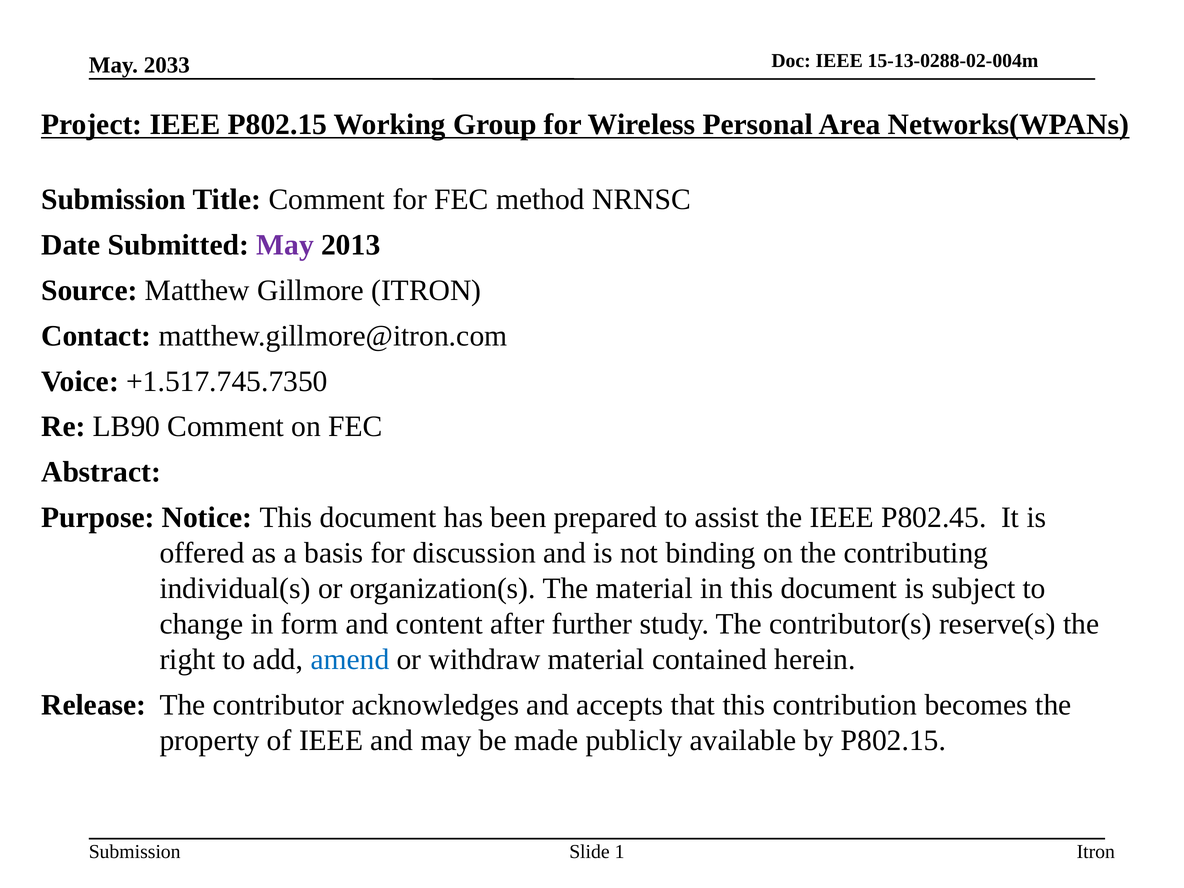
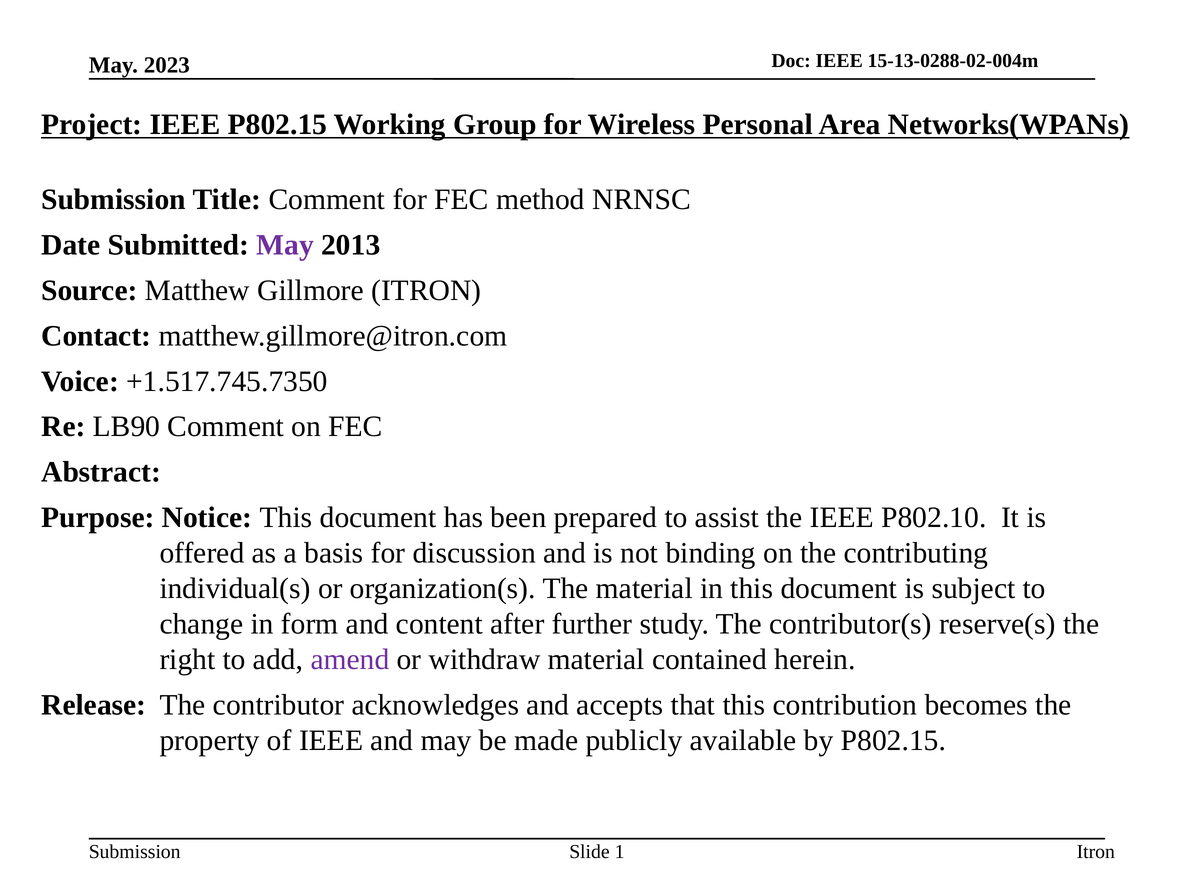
2033: 2033 -> 2023 (167, 65)
P802.45: P802.45 -> P802.10 (934, 518)
amend colour: blue -> purple (350, 660)
